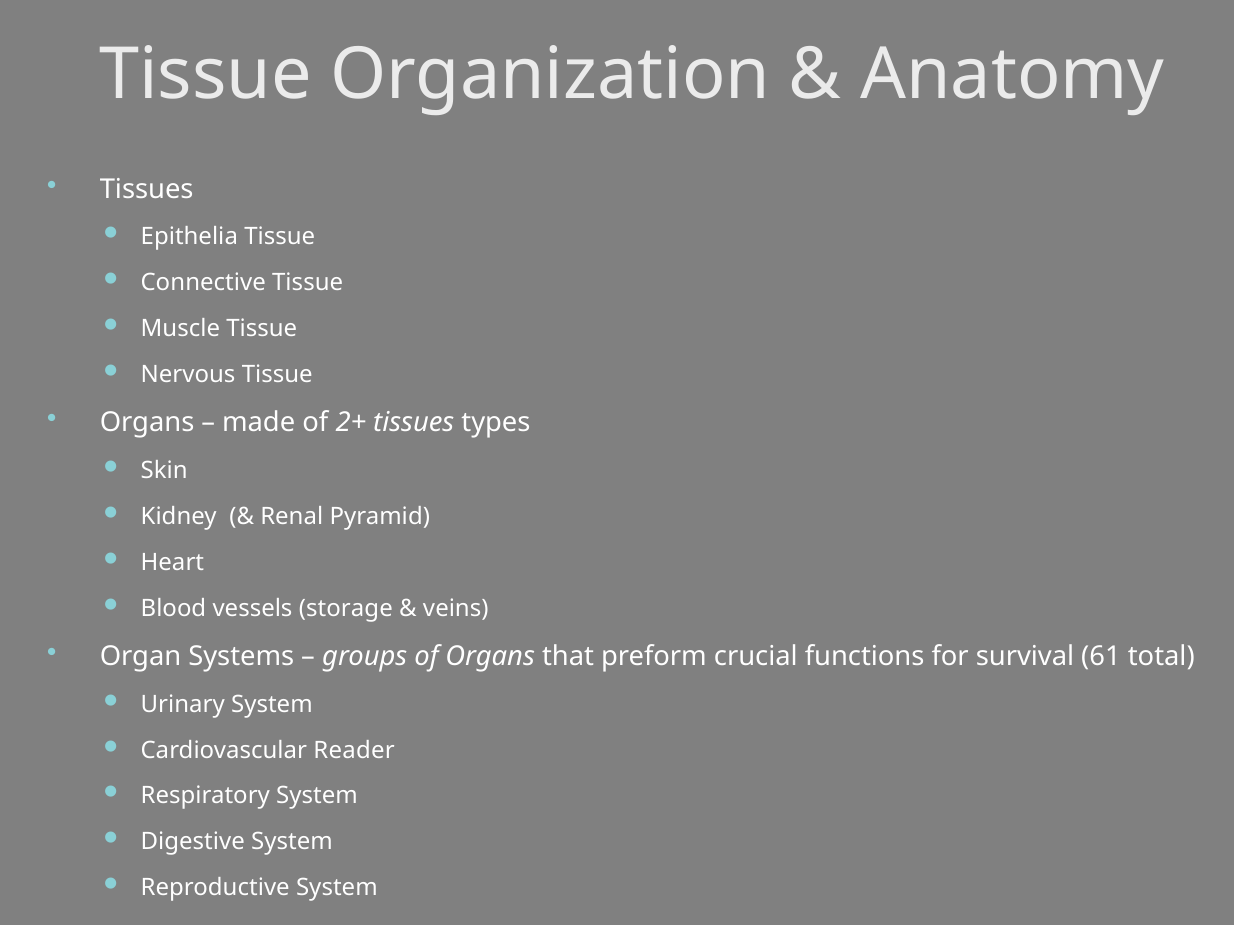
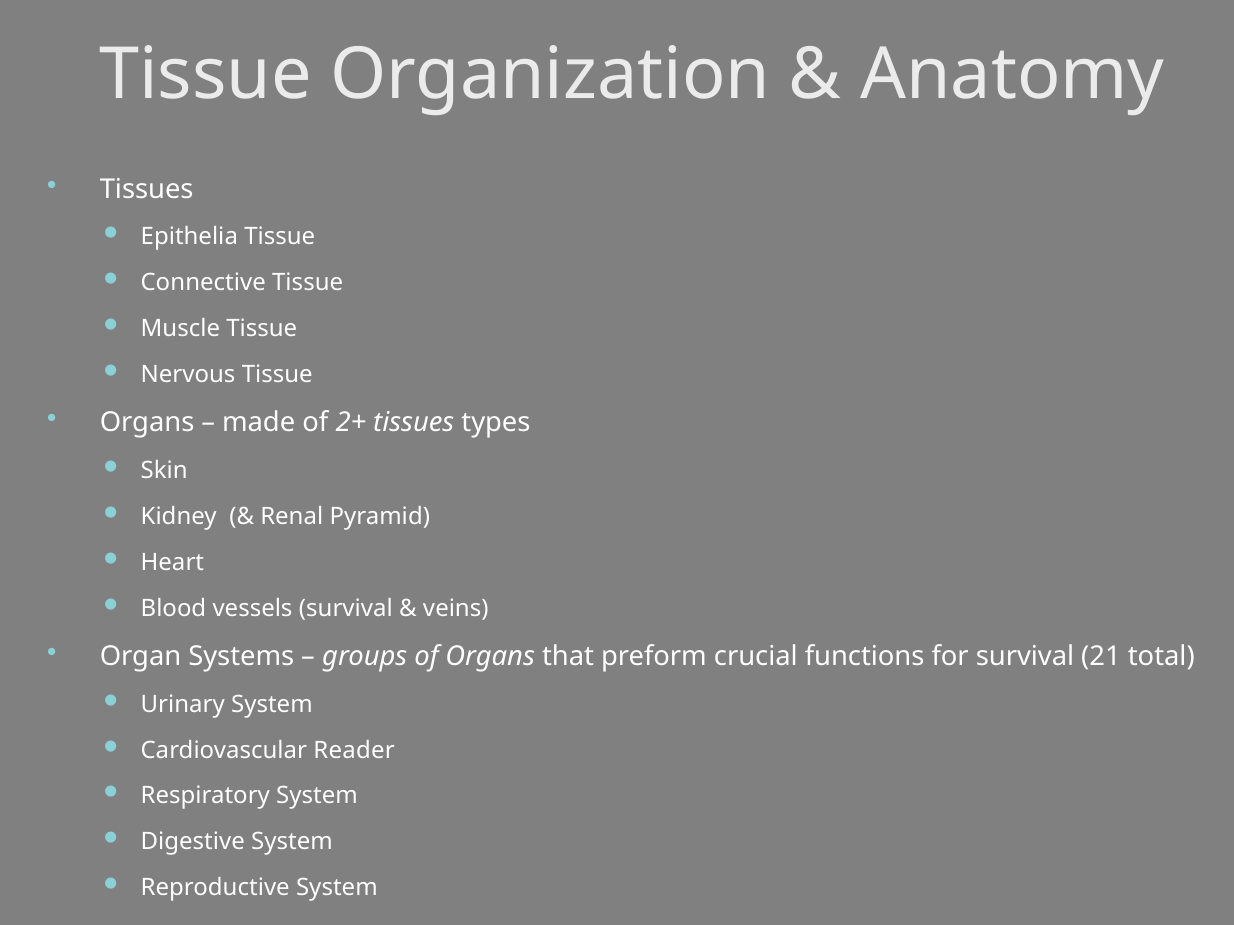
vessels storage: storage -> survival (346, 609)
61: 61 -> 21 (1101, 657)
